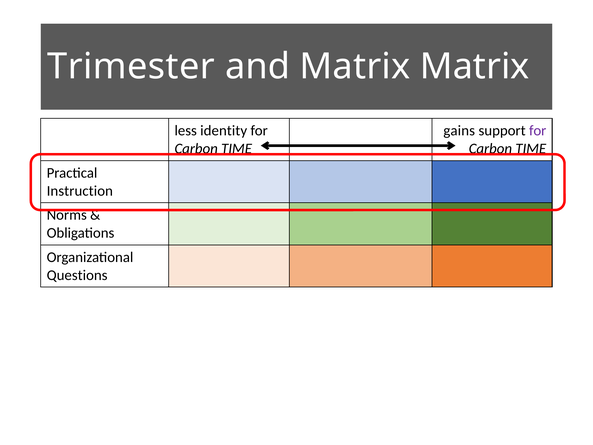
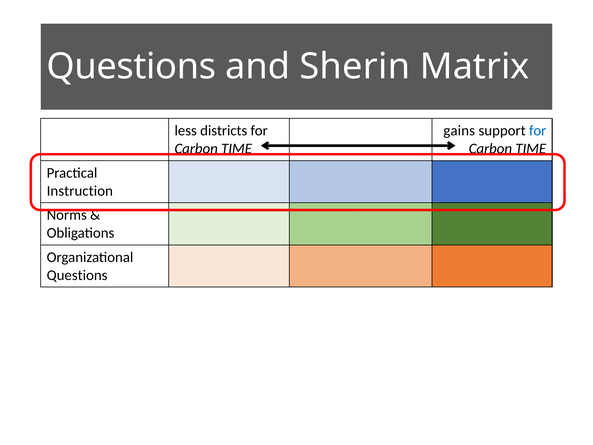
Trimester: Trimester -> Questions (131, 66)
and Matrix: Matrix -> Sherin (355, 66)
identity: identity -> districts (224, 131)
for colour: purple -> blue (538, 131)
